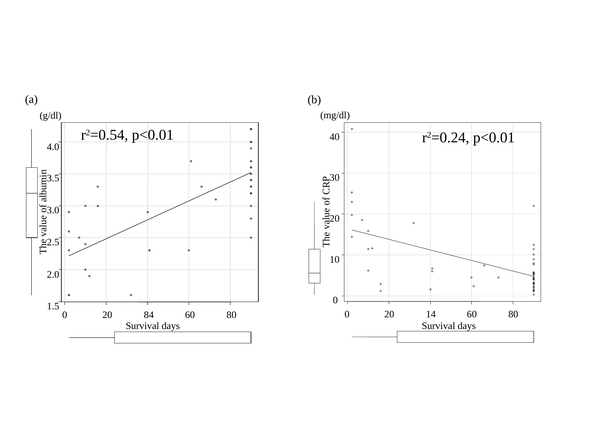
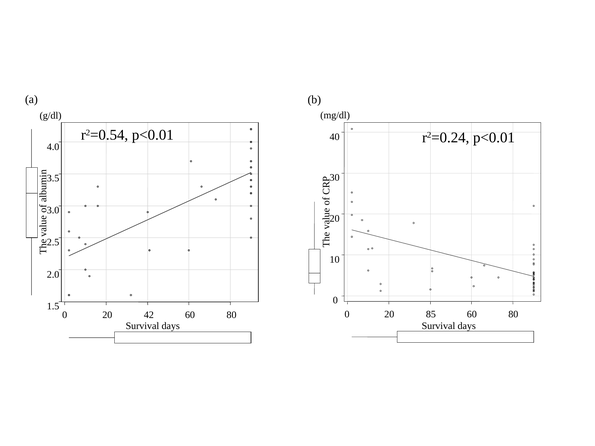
14: 14 -> 85 (431, 314)
84: 84 -> 42 (149, 315)
